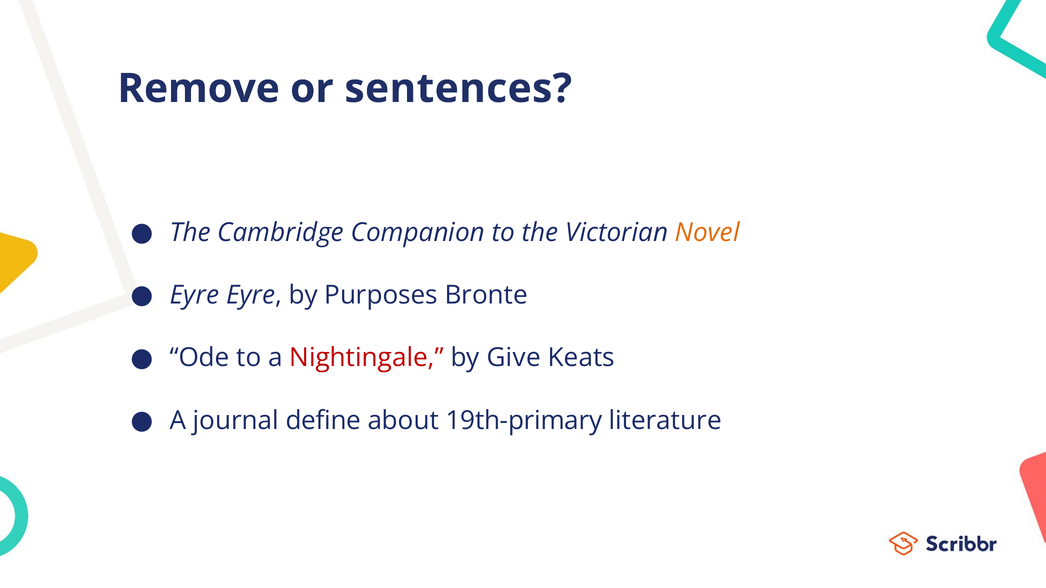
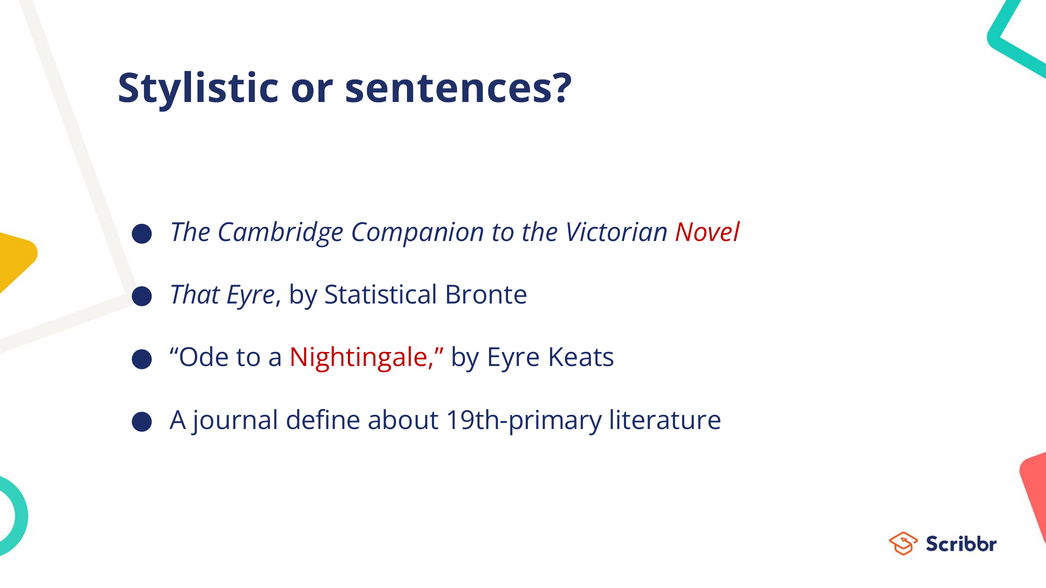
Remove: Remove -> Stylistic (198, 89)
Novel colour: orange -> red (707, 233)
Eyre: Eyre -> That (195, 295)
Purposes: Purposes -> Statistical (381, 295)
by Give: Give -> Eyre (514, 358)
